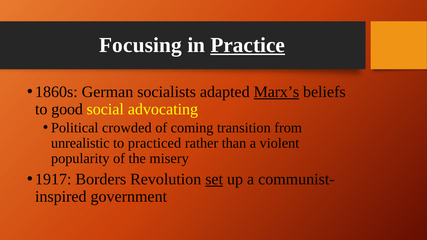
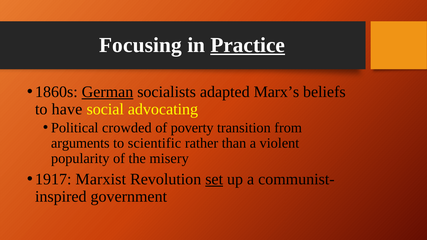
German underline: none -> present (107, 92)
Marx’s underline: present -> none (276, 92)
good: good -> have (67, 109)
coming: coming -> poverty (192, 128)
unrealistic: unrealistic -> arguments (80, 143)
practiced: practiced -> scientific (155, 143)
Borders: Borders -> Marxist (101, 179)
